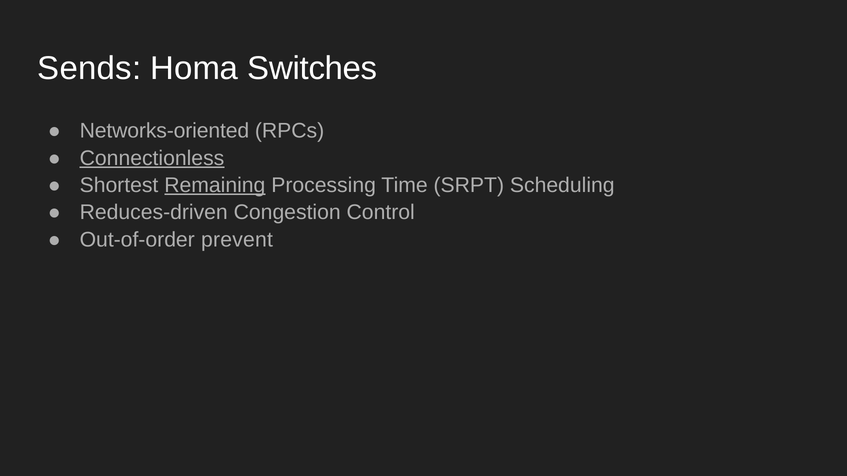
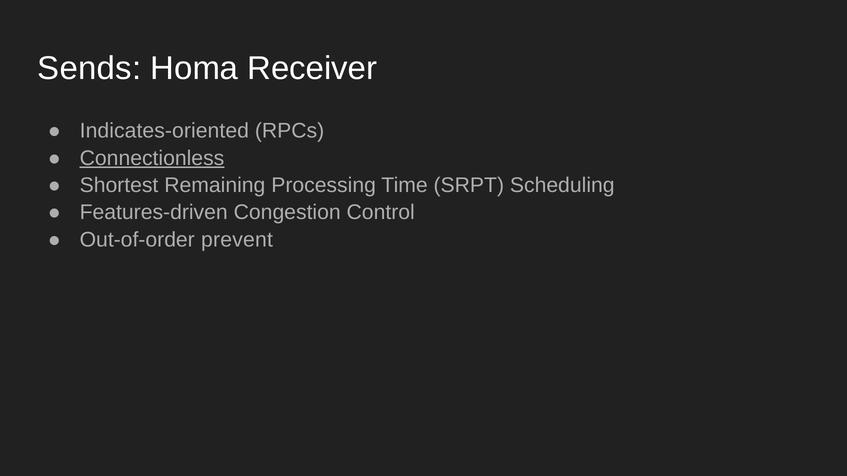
Switches: Switches -> Receiver (312, 69)
Networks-oriented: Networks-oriented -> Indicates-oriented (164, 131)
Remaining underline: present -> none (215, 185)
Reduces-driven: Reduces-driven -> Features-driven (154, 213)
